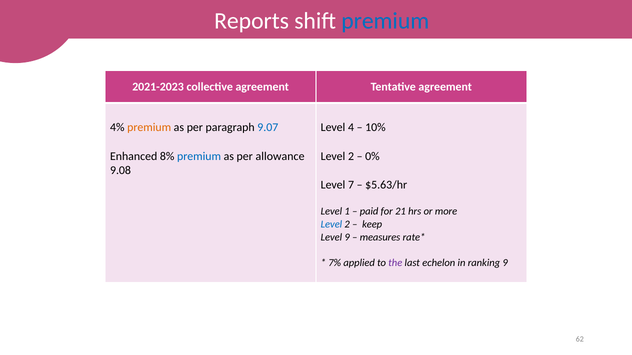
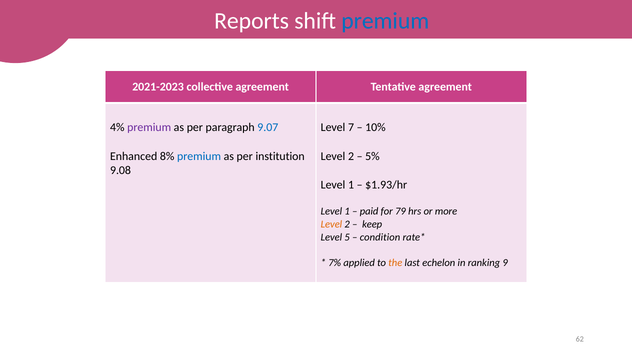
premium colour: orange -> purple (149, 127)
4: 4 -> 7 (351, 127)
allowance: allowance -> institution (280, 156)
0%: 0% -> 5% (372, 156)
7: 7 -> 1 (351, 185)
$5.63/hr: $5.63/hr -> $1.93/hr (386, 185)
21: 21 -> 79 (400, 212)
Level colour: blue -> orange (331, 225)
Level 9: 9 -> 5 (347, 238)
measures: measures -> condition (380, 238)
the colour: purple -> orange (395, 263)
